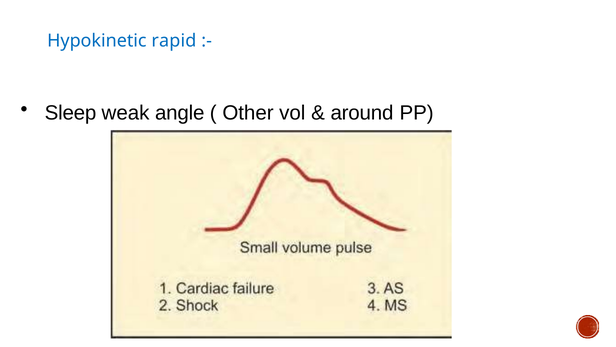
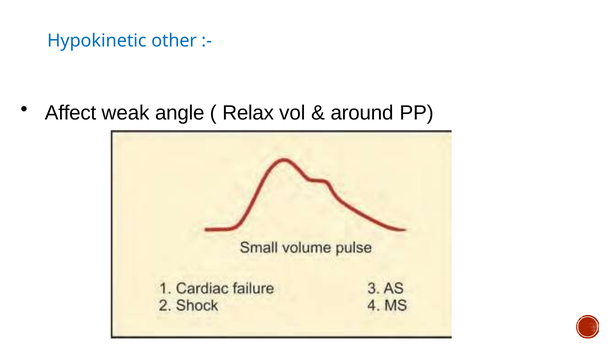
rapid: rapid -> other (174, 41)
Sleep: Sleep -> Affect (71, 113)
Other: Other -> Relax (248, 113)
